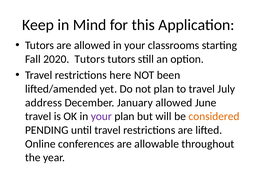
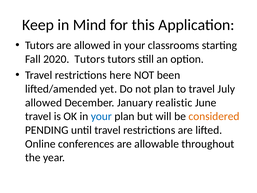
address: address -> allowed (44, 103)
January allowed: allowed -> realistic (174, 103)
your colour: purple -> blue (101, 116)
